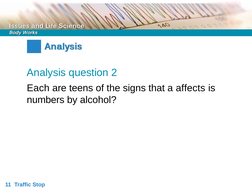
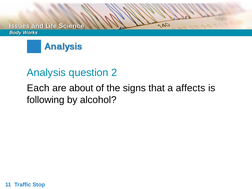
teens: teens -> about (81, 88)
numbers: numbers -> following (46, 100)
